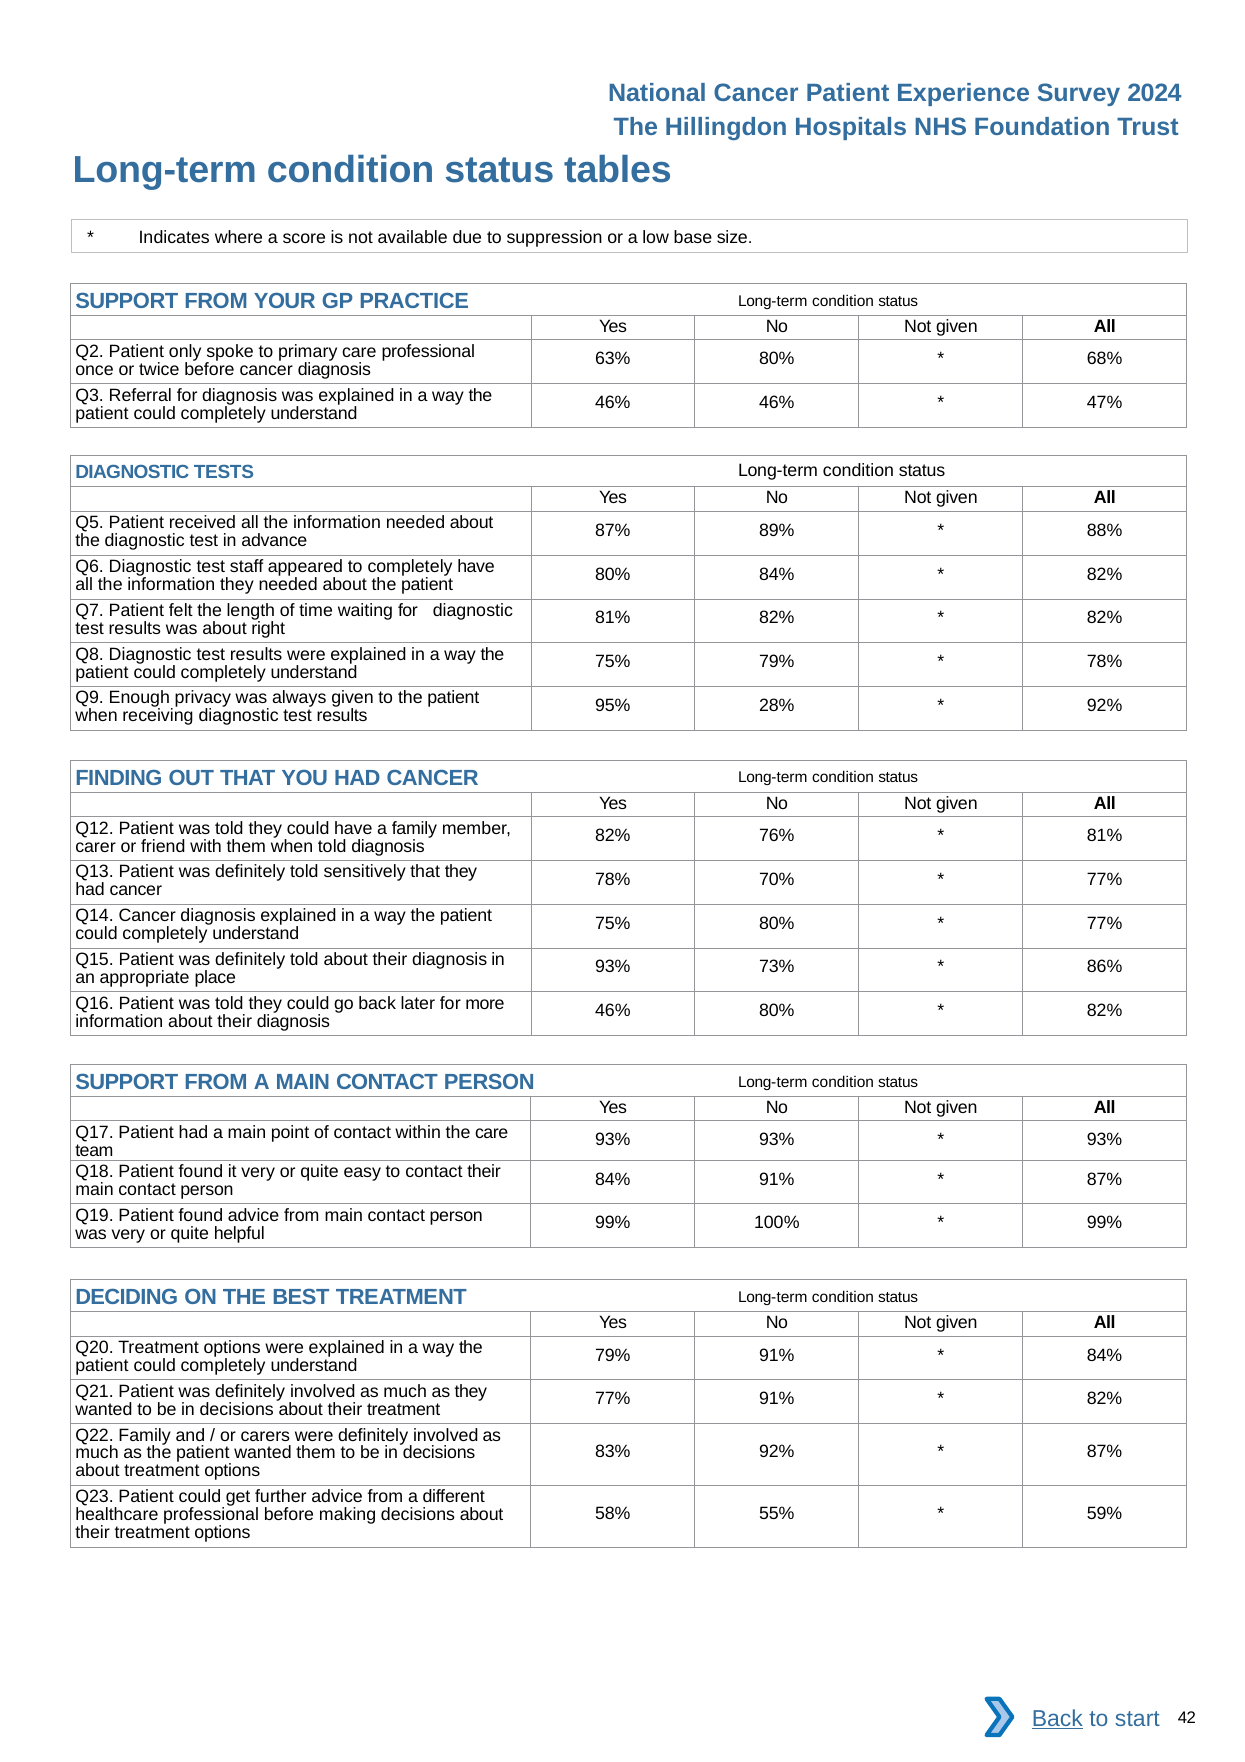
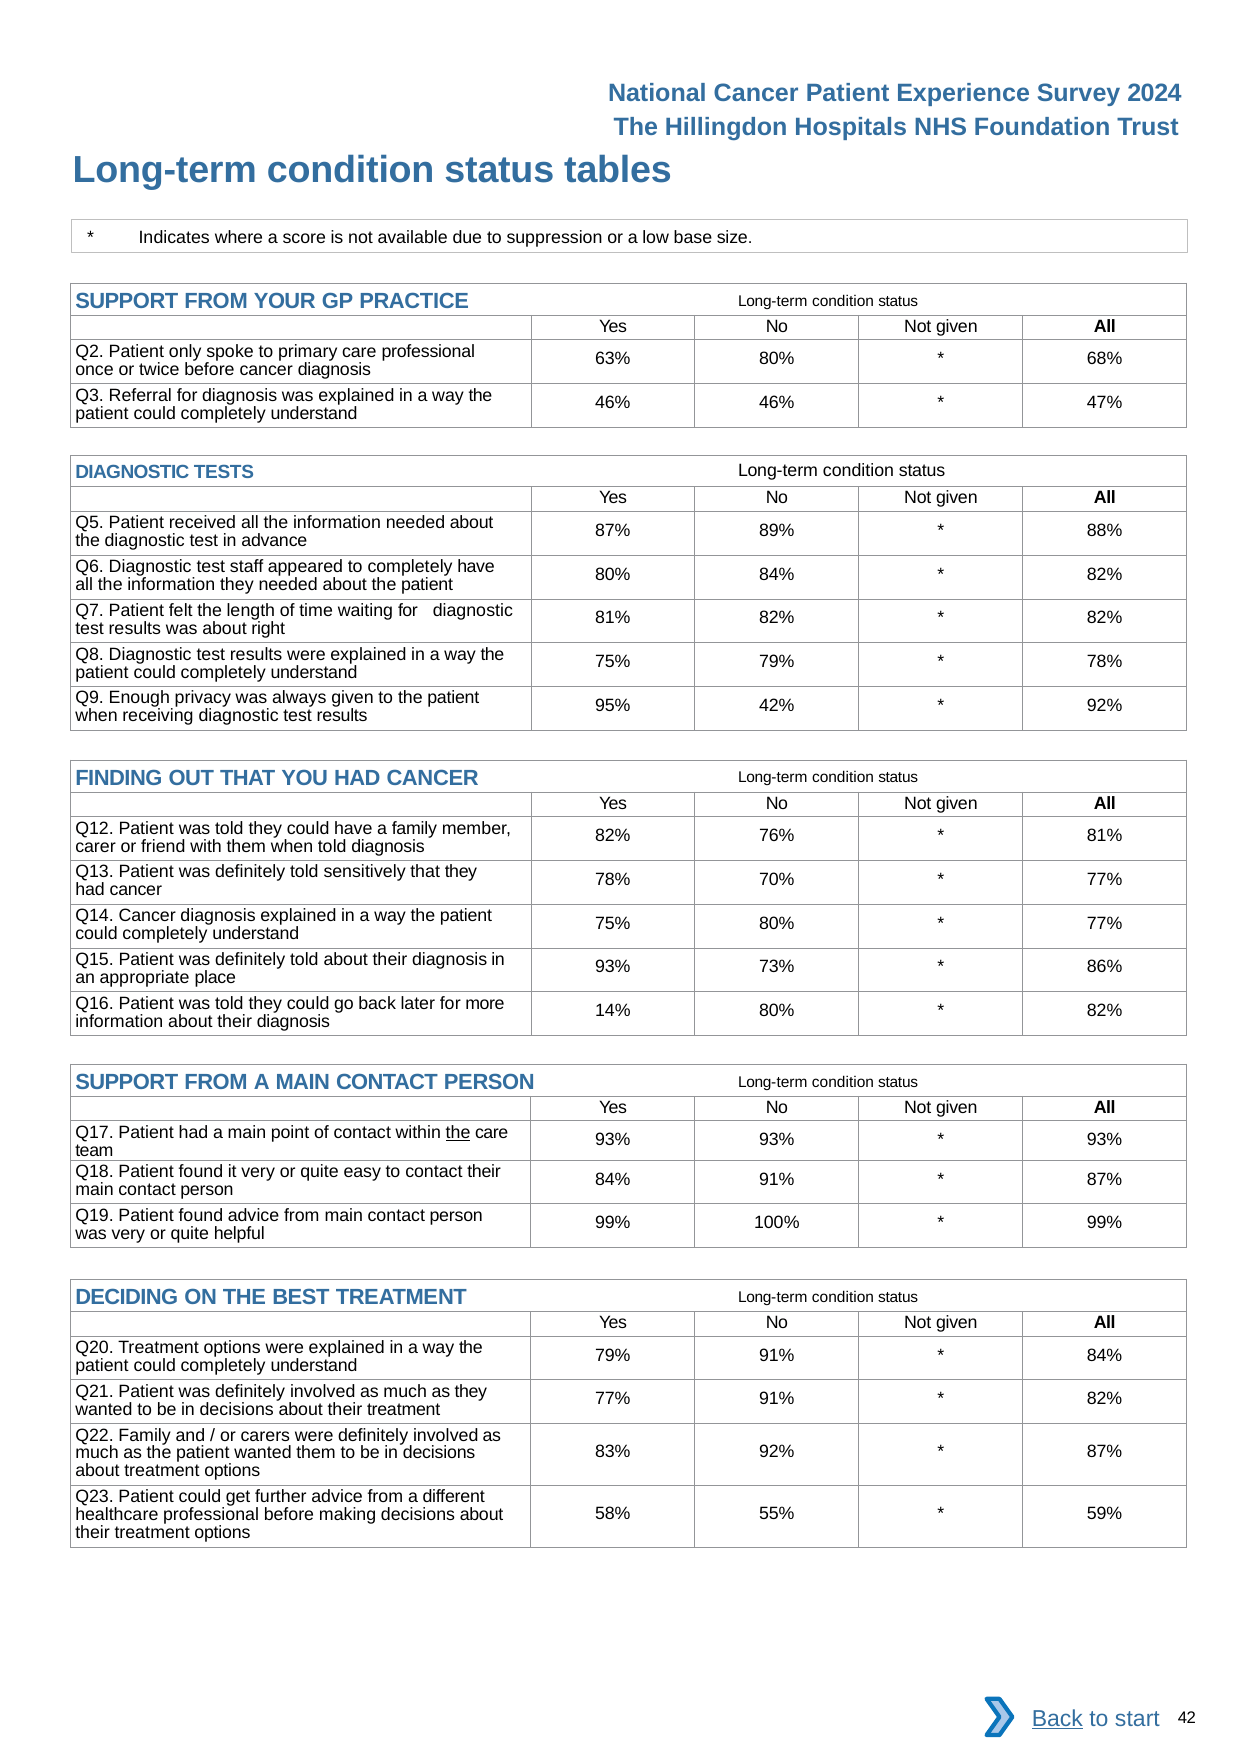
28%: 28% -> 42% (777, 705)
46%: 46% -> 14% (613, 1011)
the underline: none -> present (458, 1132)
